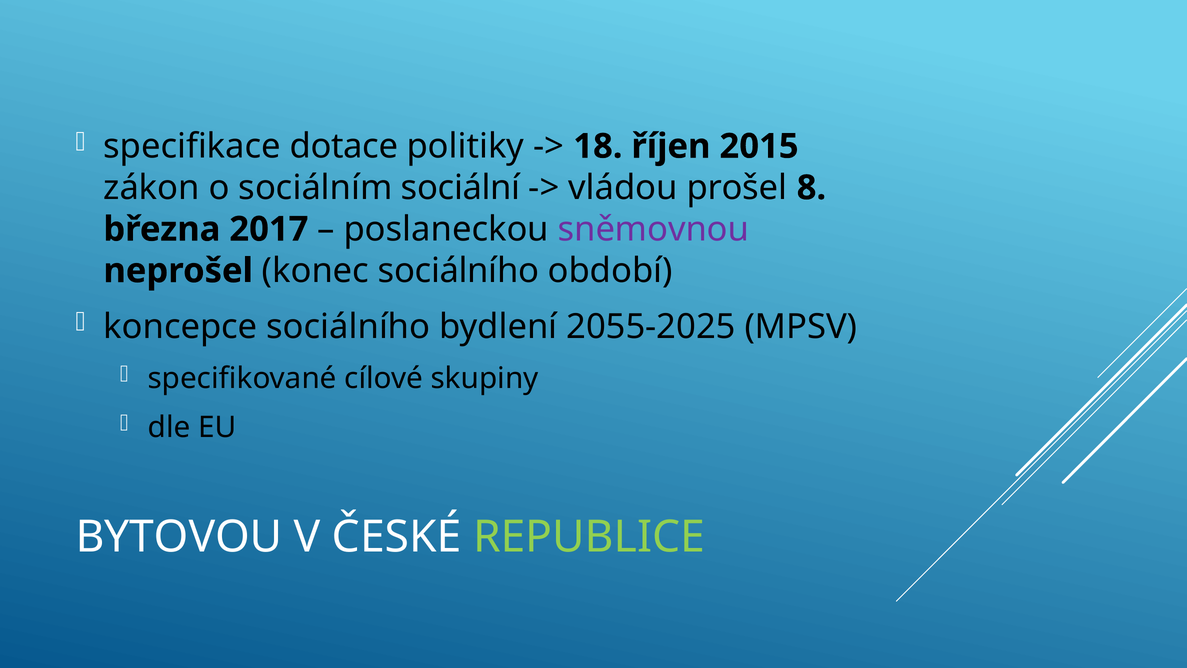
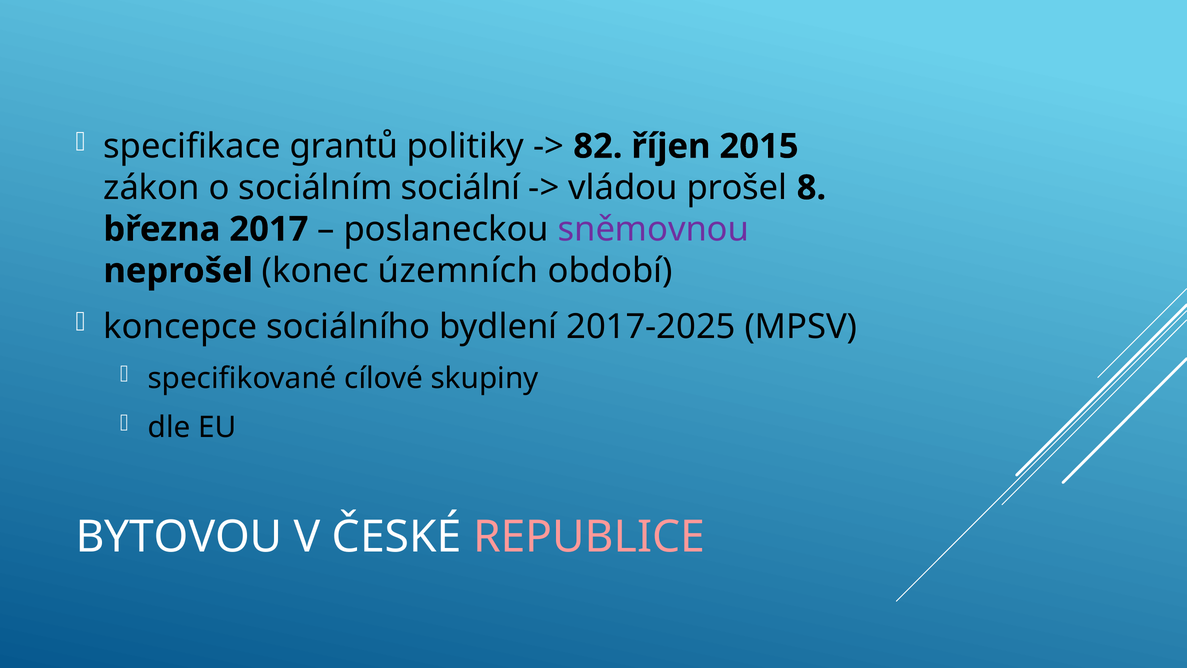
dotace: dotace -> grantů (344, 146)
18: 18 -> 82 (598, 146)
konec sociálního: sociálního -> územních (458, 271)
2055-2025: 2055-2025 -> 2017-2025 (651, 326)
REPUBLICE colour: light green -> pink (589, 537)
